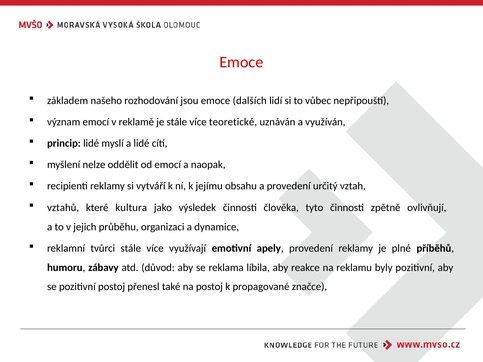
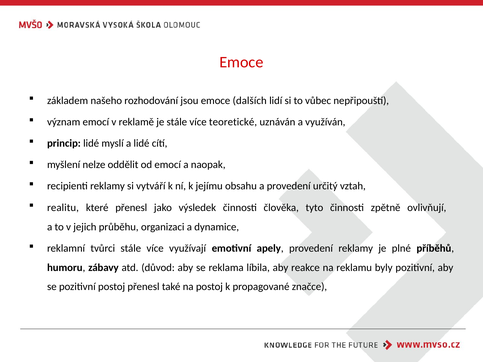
vztahů: vztahů -> realitu (63, 208)
které kultura: kultura -> přenesl (131, 208)
